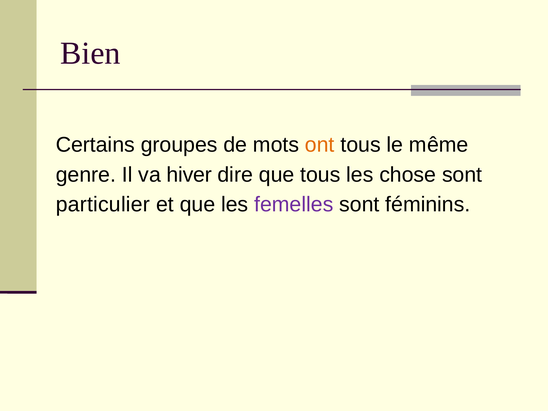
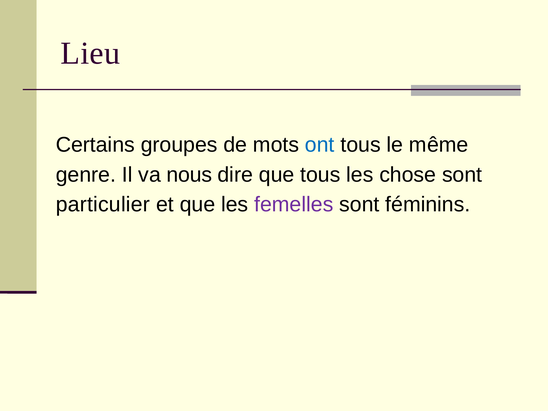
Bien: Bien -> Lieu (90, 53)
ont colour: orange -> blue (320, 145)
hiver: hiver -> nous (189, 175)
